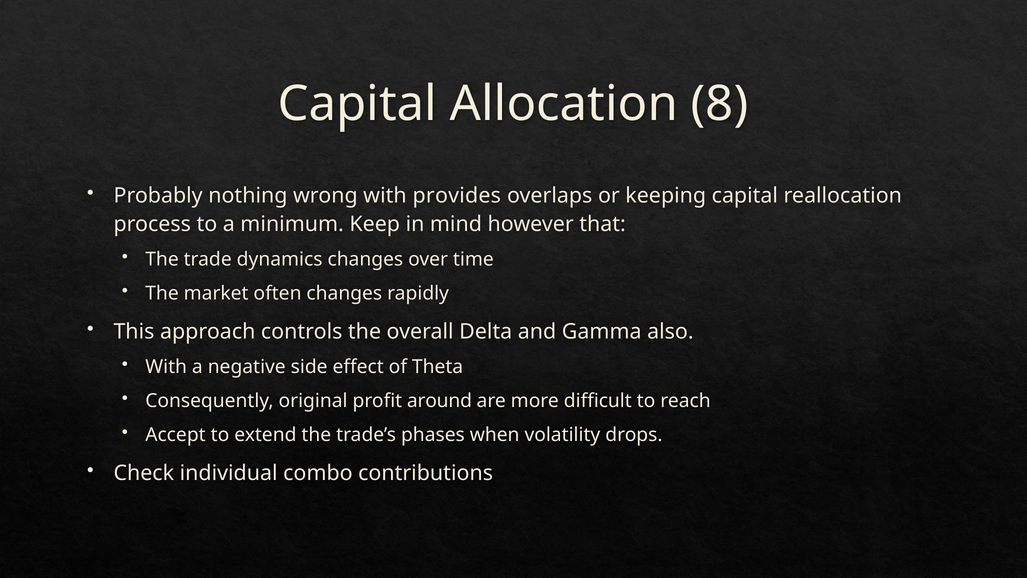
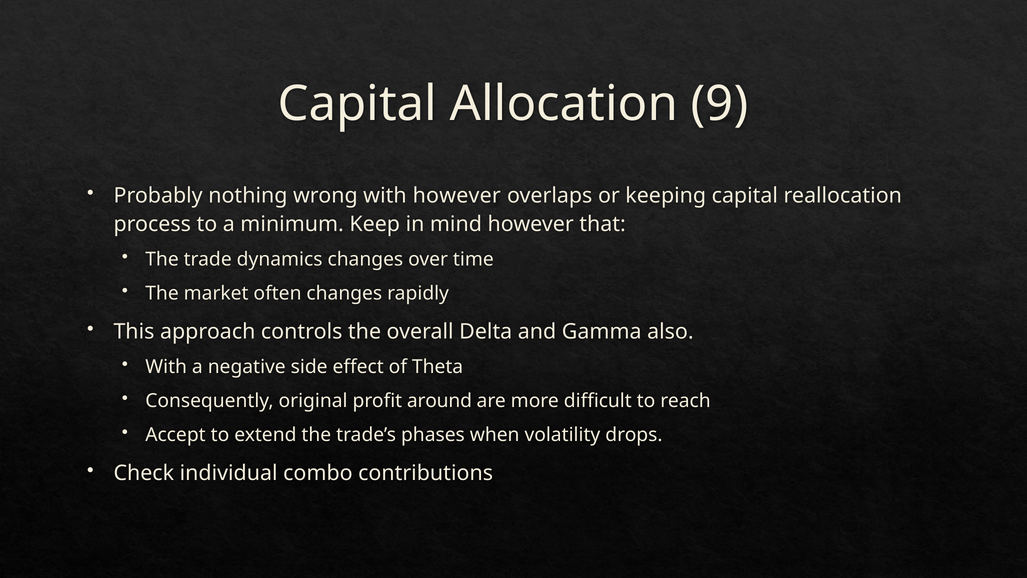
8: 8 -> 9 (720, 104)
with provides: provides -> however (457, 196)
